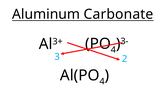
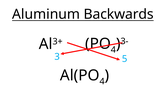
Carbonate: Carbonate -> Backwards (119, 14)
2: 2 -> 5 (125, 59)
